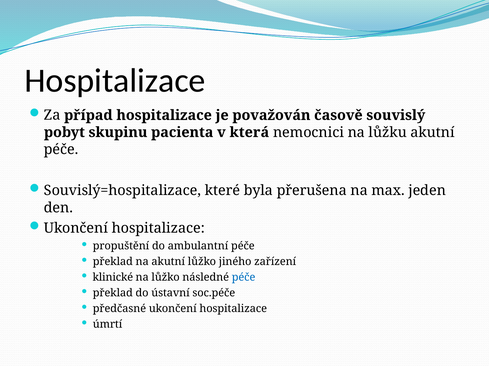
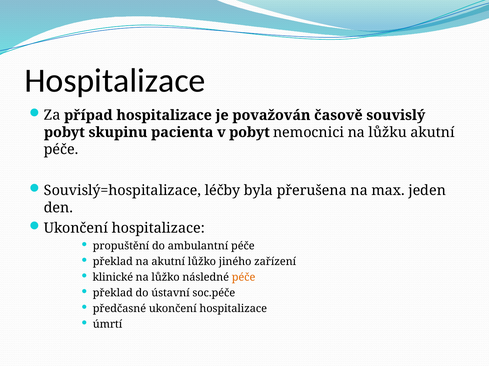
v která: která -> pobyt (249, 133)
které: které -> léčby (223, 191)
péče colour: blue -> orange (244, 278)
